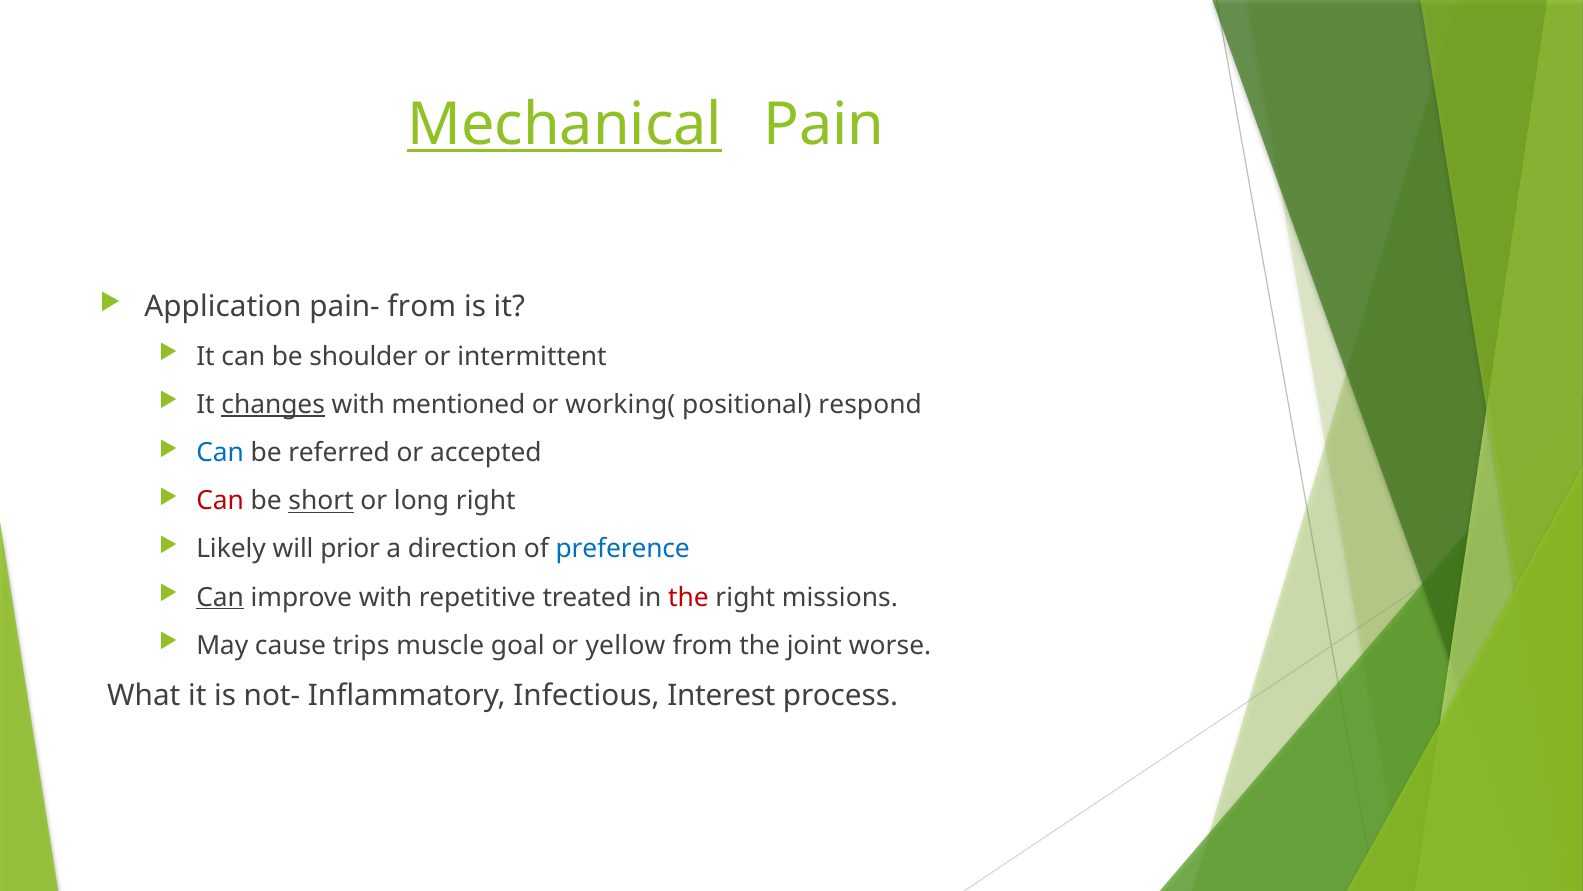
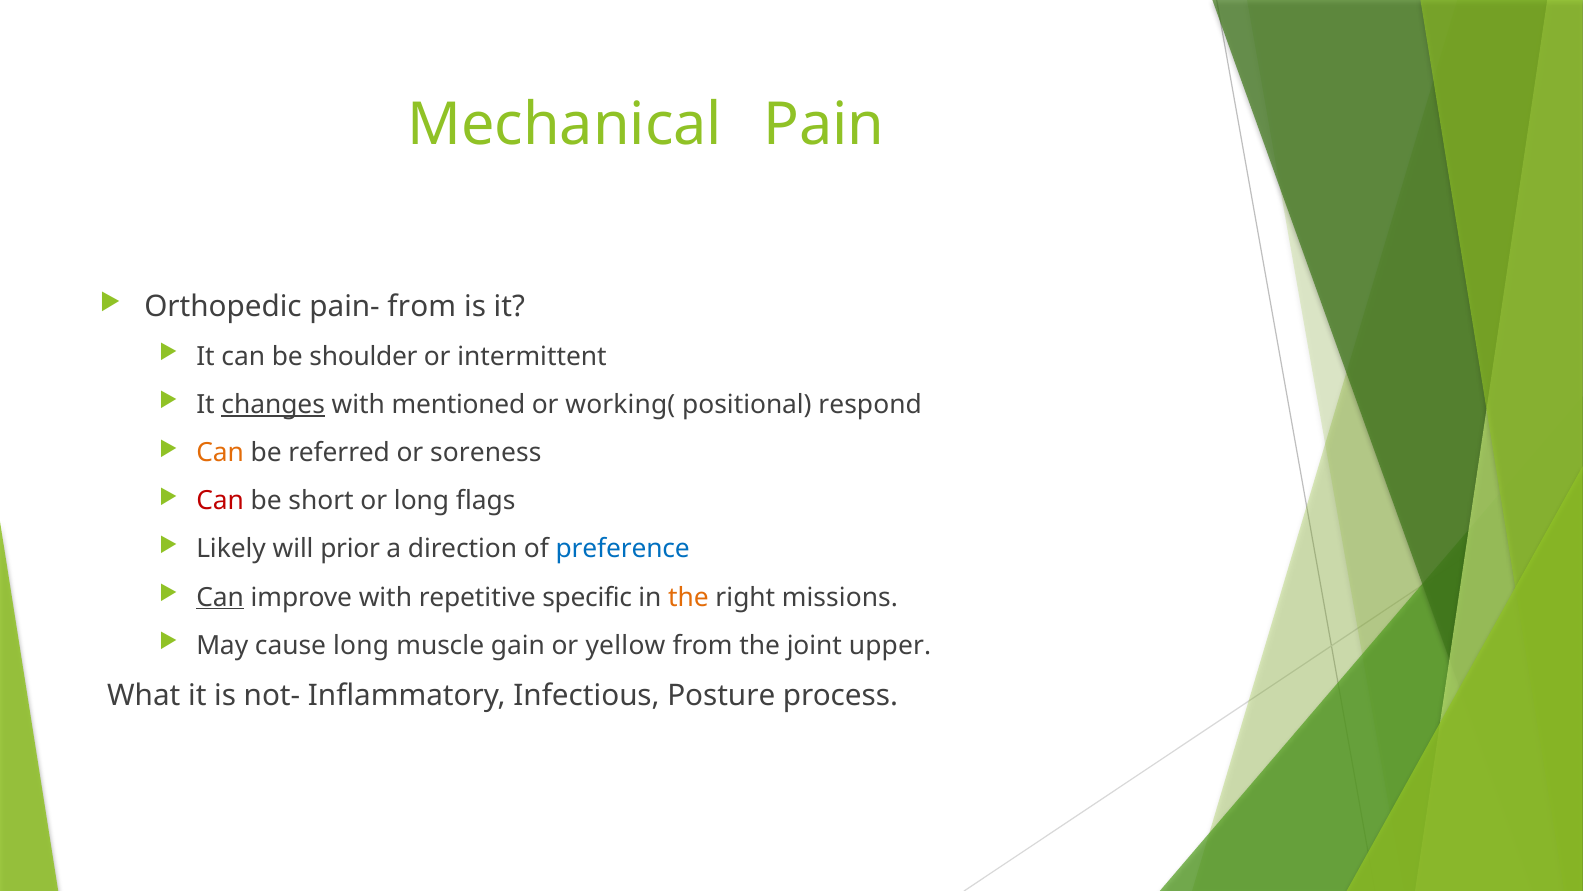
Mechanical underline: present -> none (565, 125)
Application: Application -> Orthopedic (223, 306)
Can colour: blue -> orange (220, 453)
accepted: accepted -> soreness (486, 453)
short underline: present -> none (321, 501)
long right: right -> flags (486, 501)
treated: treated -> specific (587, 597)
the colour: red -> orange (689, 597)
cause trips: trips -> long (361, 645)
goal: goal -> gain (518, 645)
worse: worse -> upper (890, 645)
Interest: Interest -> Posture (721, 695)
